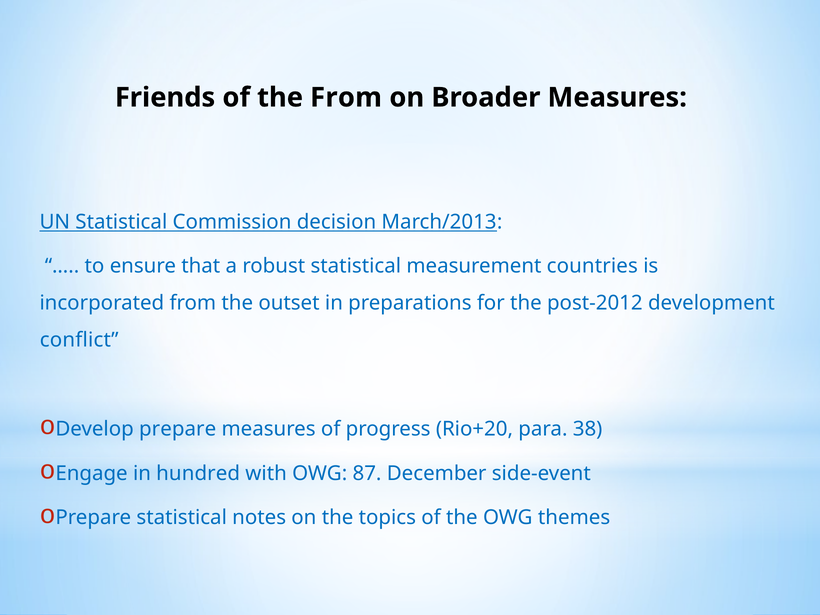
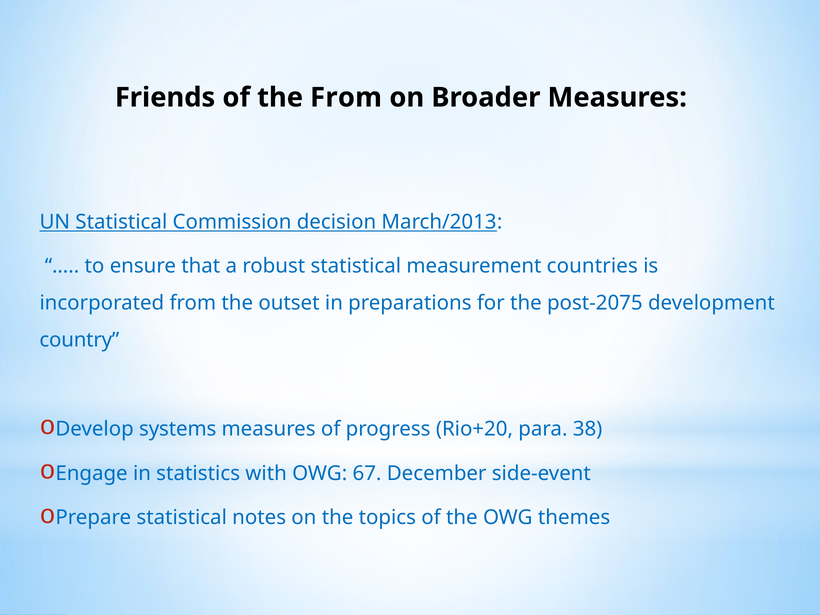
post-2012: post-2012 -> post-2075 (595, 303)
conflict: conflict -> country (79, 340)
Develop prepare: prepare -> systems (178, 429)
hundred: hundred -> statistics (198, 473)
87: 87 -> 67 (367, 473)
